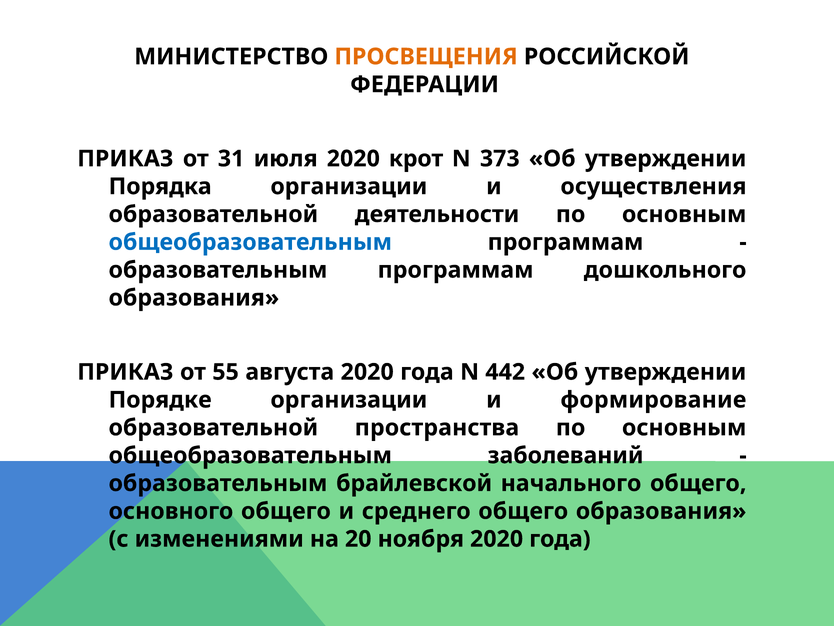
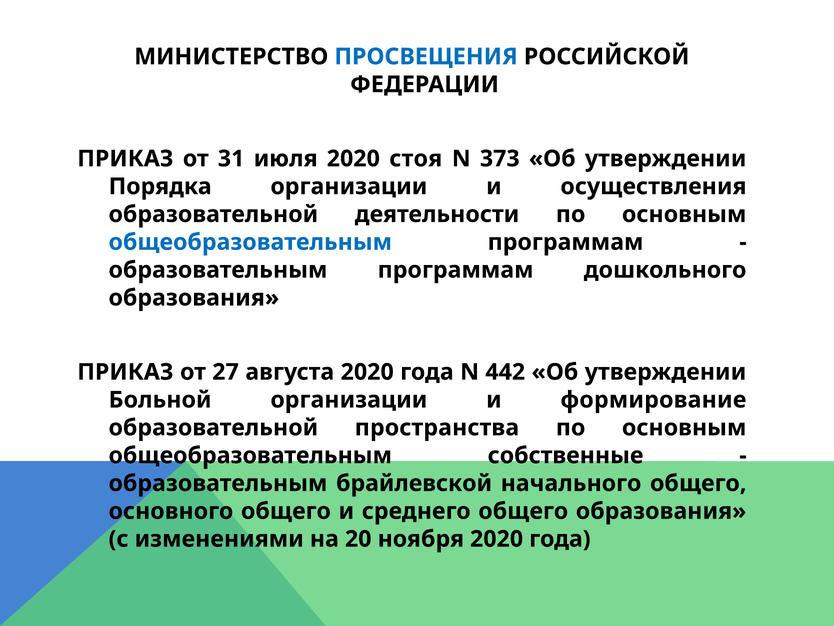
ПРОСВЕЩЕНИЯ colour: orange -> blue (426, 57)
крот: крот -> стоя (416, 159)
55: 55 -> 27 (226, 372)
Порядке: Порядке -> Больной (160, 400)
заболеваний: заболеваний -> собственные (566, 455)
